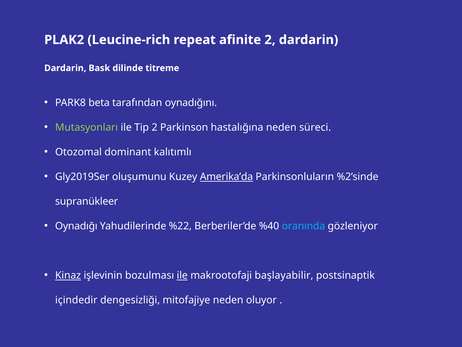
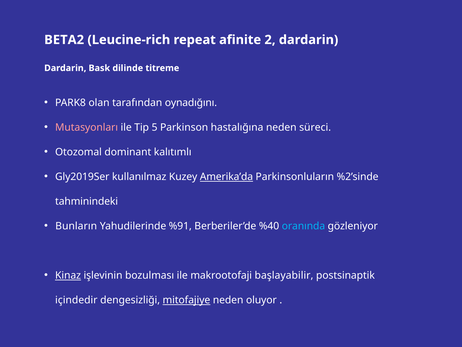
PLAK2: PLAK2 -> BETA2 (64, 40)
beta: beta -> olan (99, 103)
Mutasyonları colour: light green -> pink (87, 127)
Tip 2: 2 -> 5 (155, 127)
oluşumunu: oluşumunu -> kullanılmaz (139, 177)
supranükleer: supranükleer -> tahminindeki (87, 201)
Oynadığı: Oynadığı -> Bunların (76, 226)
%22: %22 -> %91 (180, 226)
ile underline: present -> none (182, 275)
mitofajiye underline: none -> present (186, 300)
